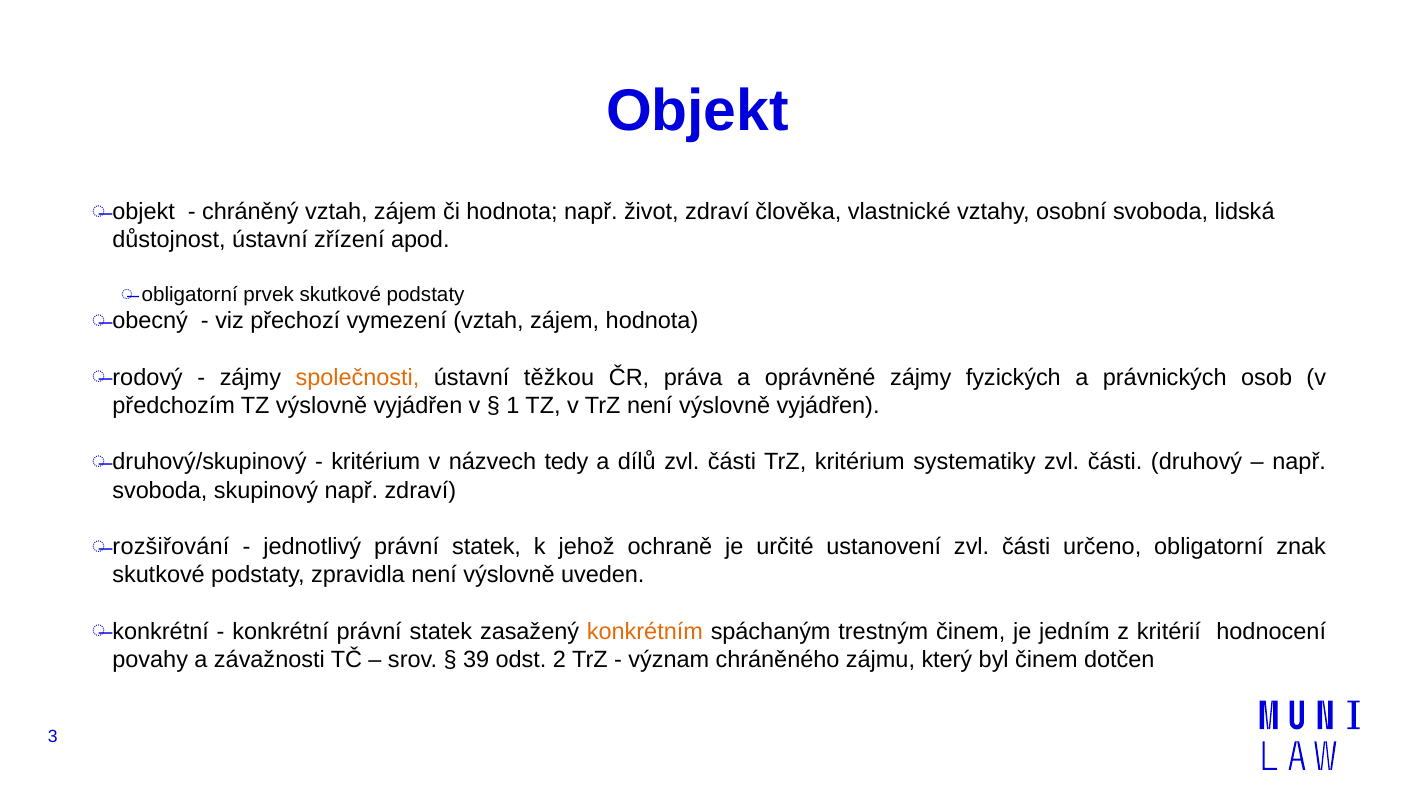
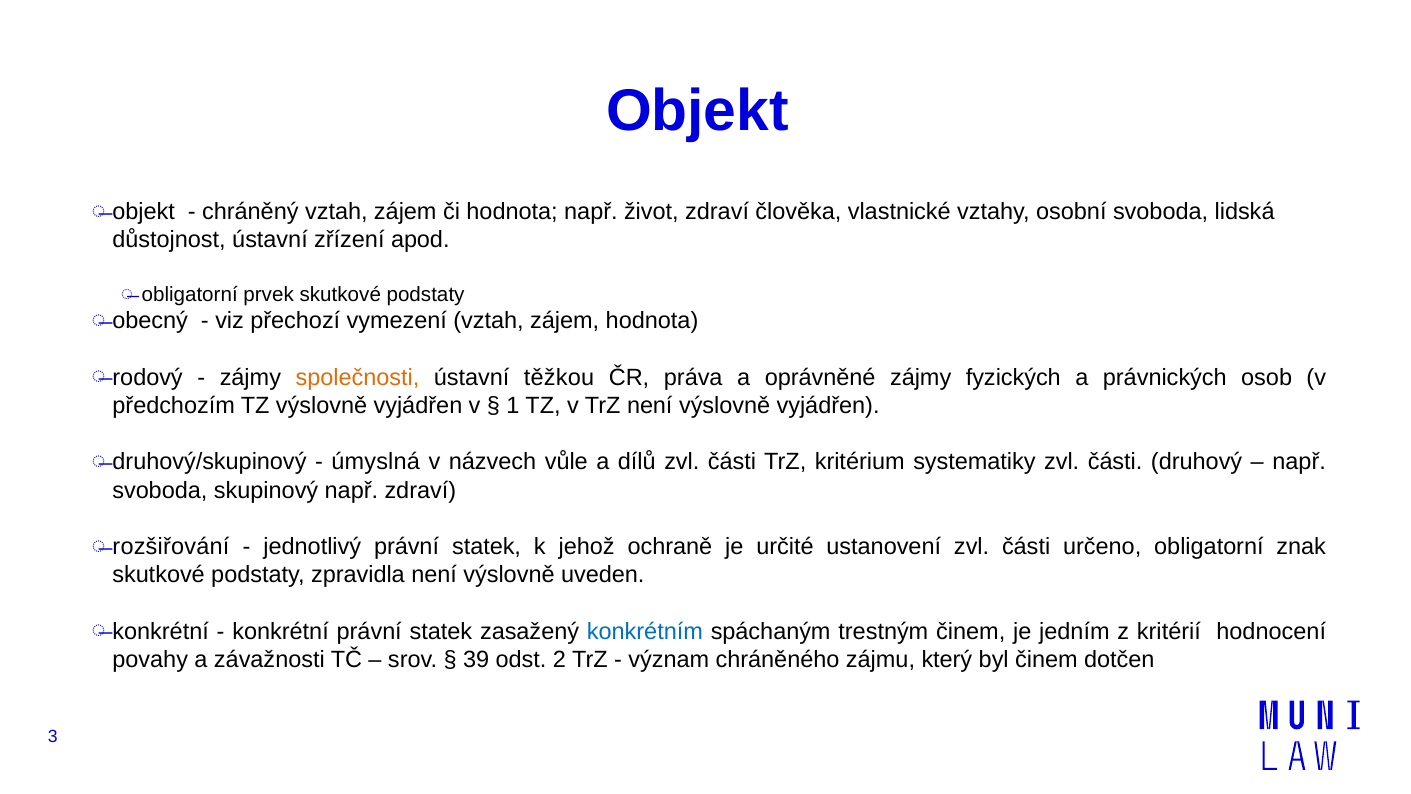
kritérium: kritérium -> úmyslná (376, 462)
tedy: tedy -> vůle (566, 462)
konkrétním colour: orange -> blue (645, 631)
